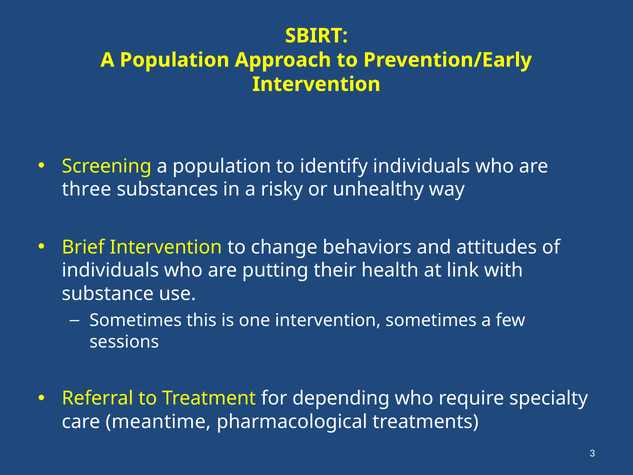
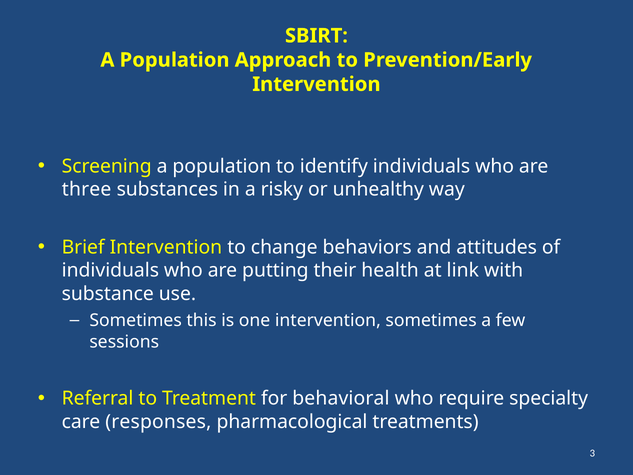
depending: depending -> behavioral (341, 398)
meantime: meantime -> responses (158, 422)
